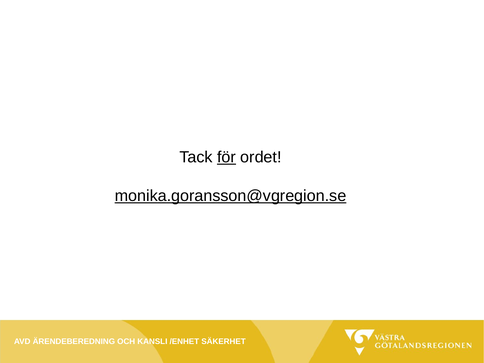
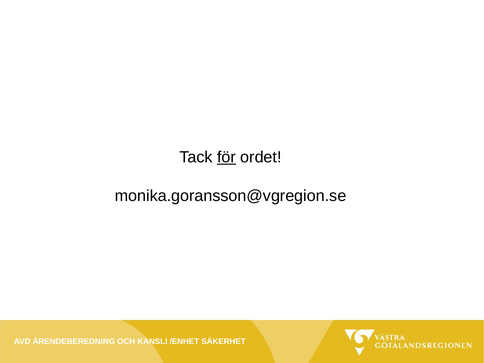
monika.goransson@vgregion.se underline: present -> none (231, 196)
